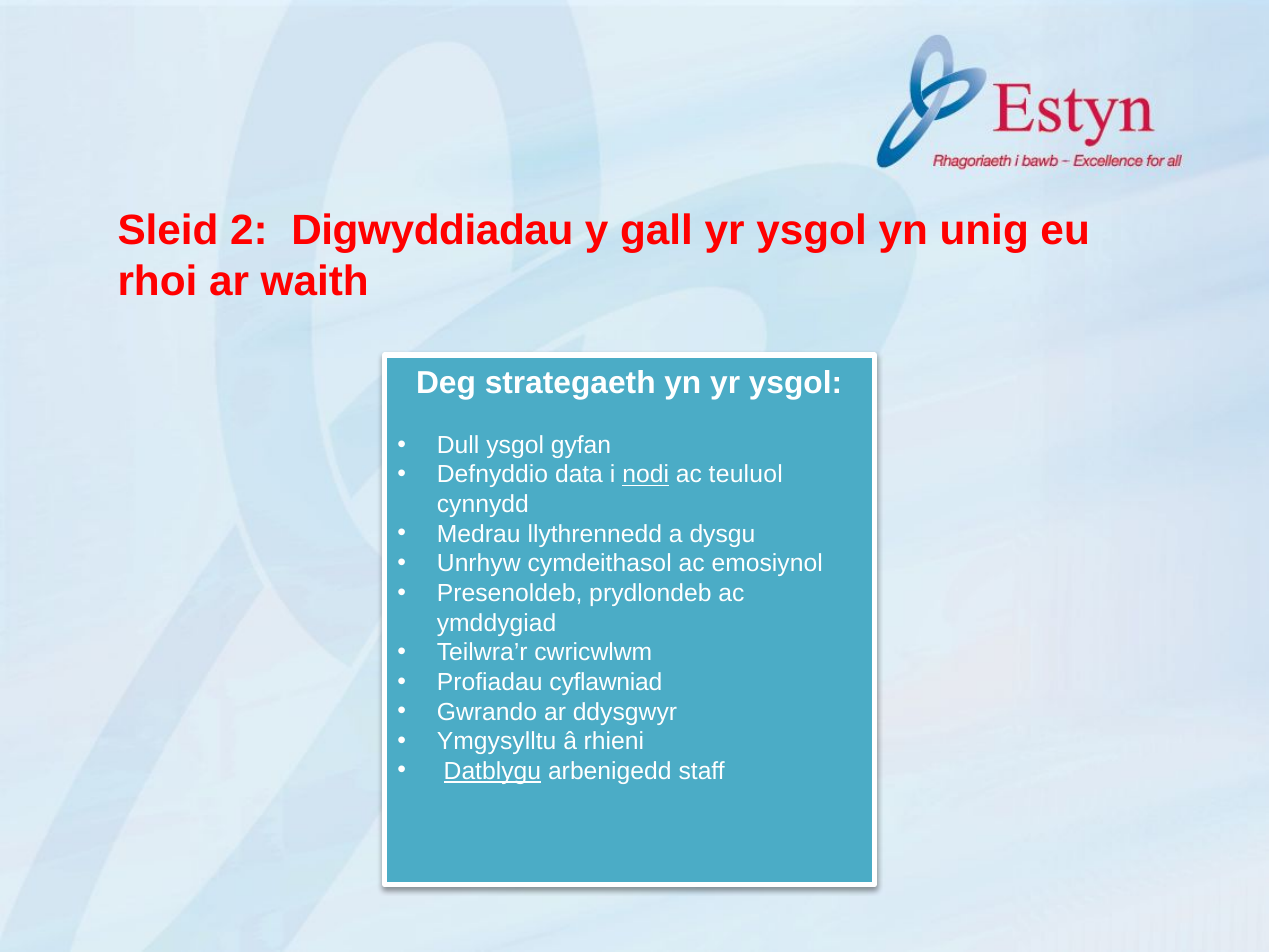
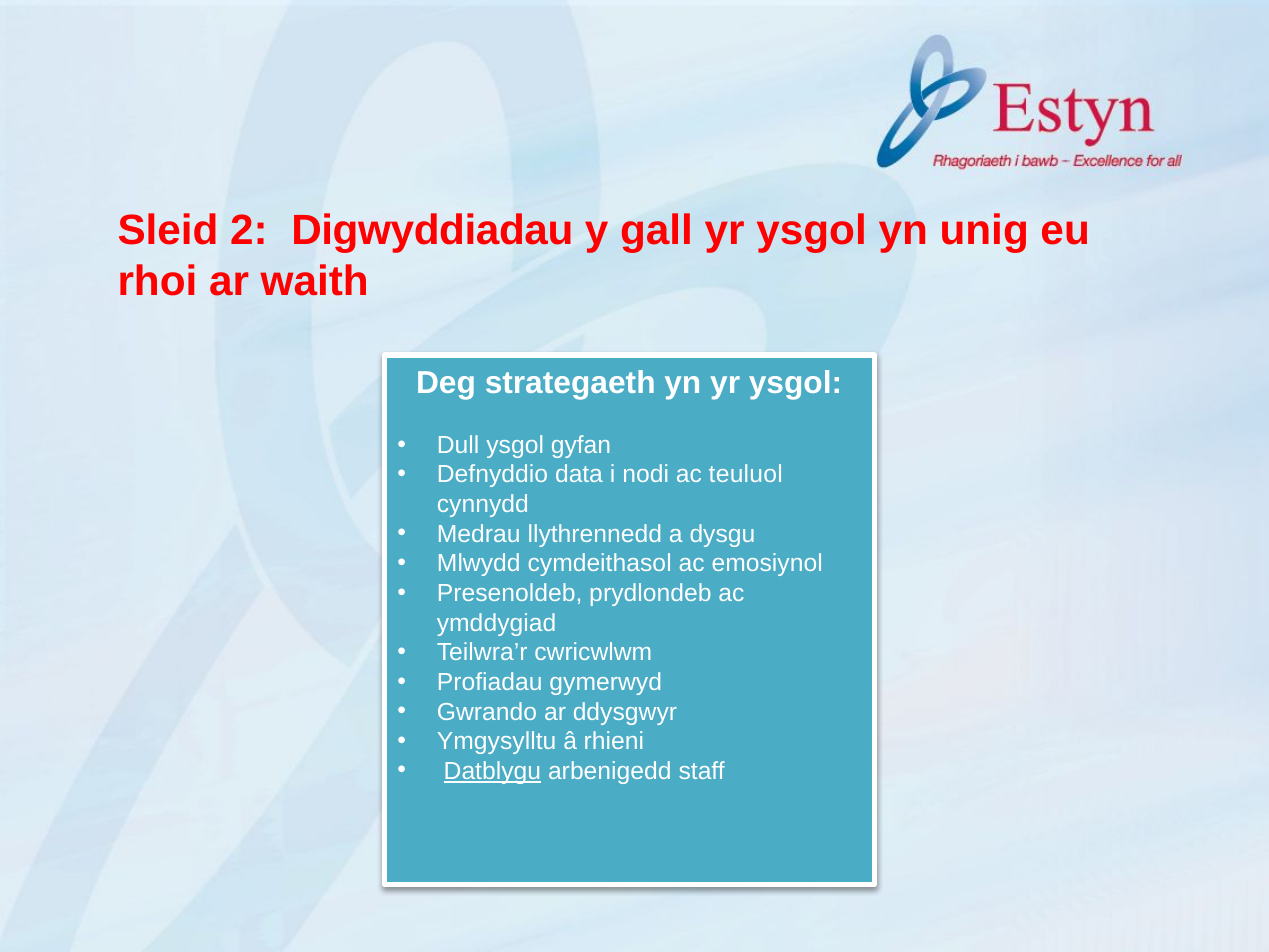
nodi underline: present -> none (646, 475)
Unrhyw: Unrhyw -> Mlwydd (479, 564)
cyflawniad: cyflawniad -> gymerwyd (606, 682)
